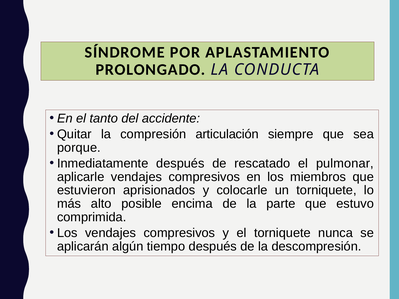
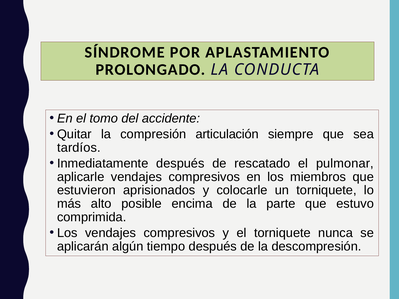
tanto: tanto -> tomo (104, 119)
porque: porque -> tardíos (79, 148)
